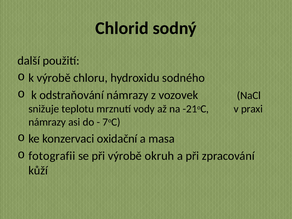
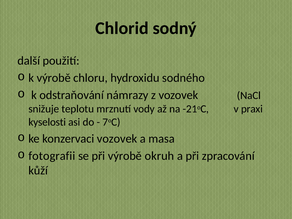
námrazy: námrazy -> kyselosti (47, 122)
konzervaci oxidační: oxidační -> vozovek (117, 139)
